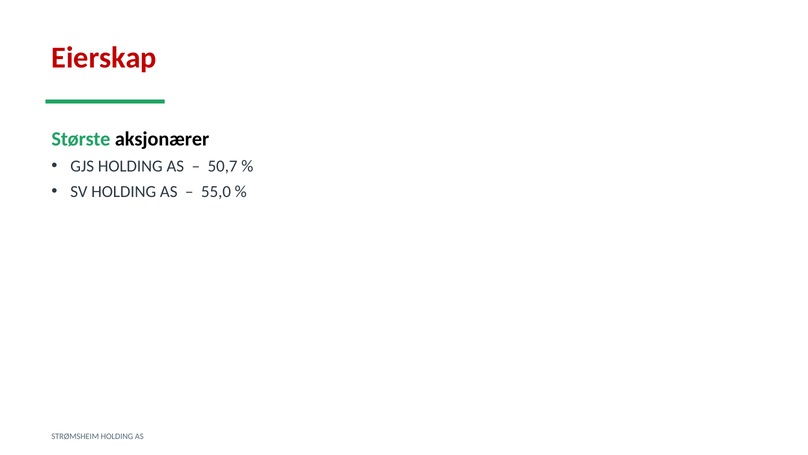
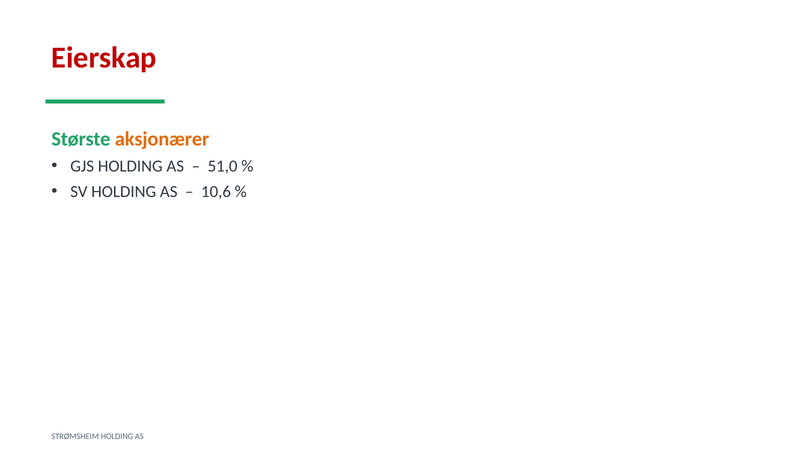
aksjonærer colour: black -> orange (162, 139)
50,7: 50,7 -> 51,0 (223, 166)
55,0: 55,0 -> 10,6 (216, 191)
